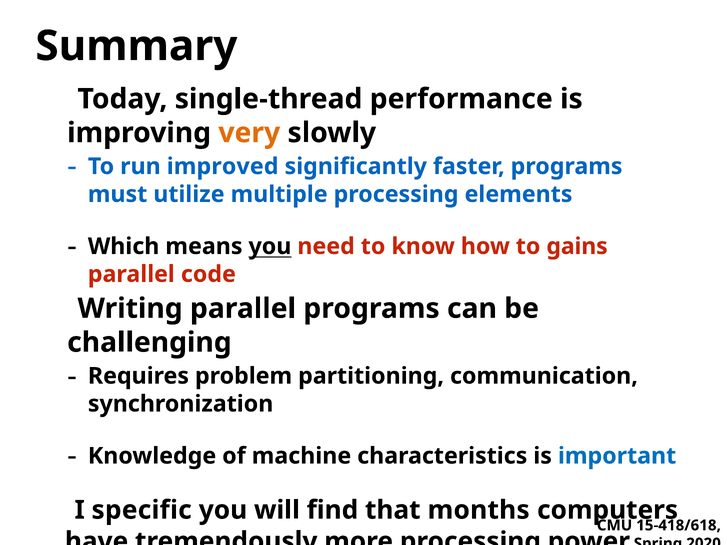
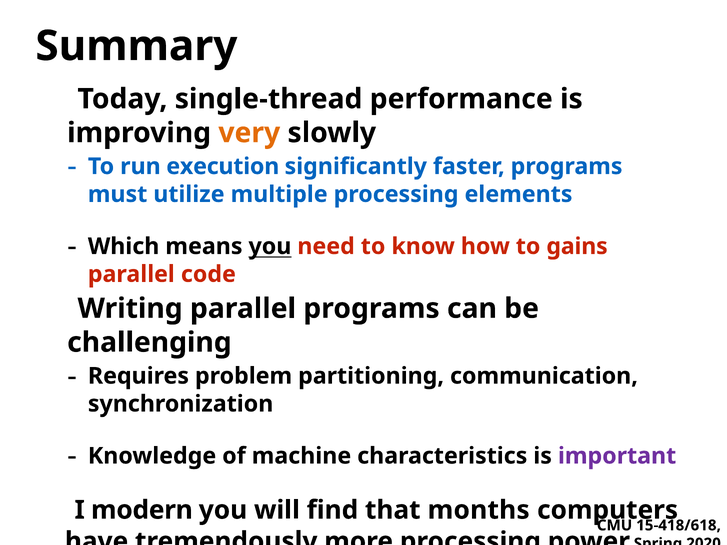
improved: improved -> execution (223, 166)
important colour: blue -> purple (617, 456)
specific: specific -> modern (142, 510)
